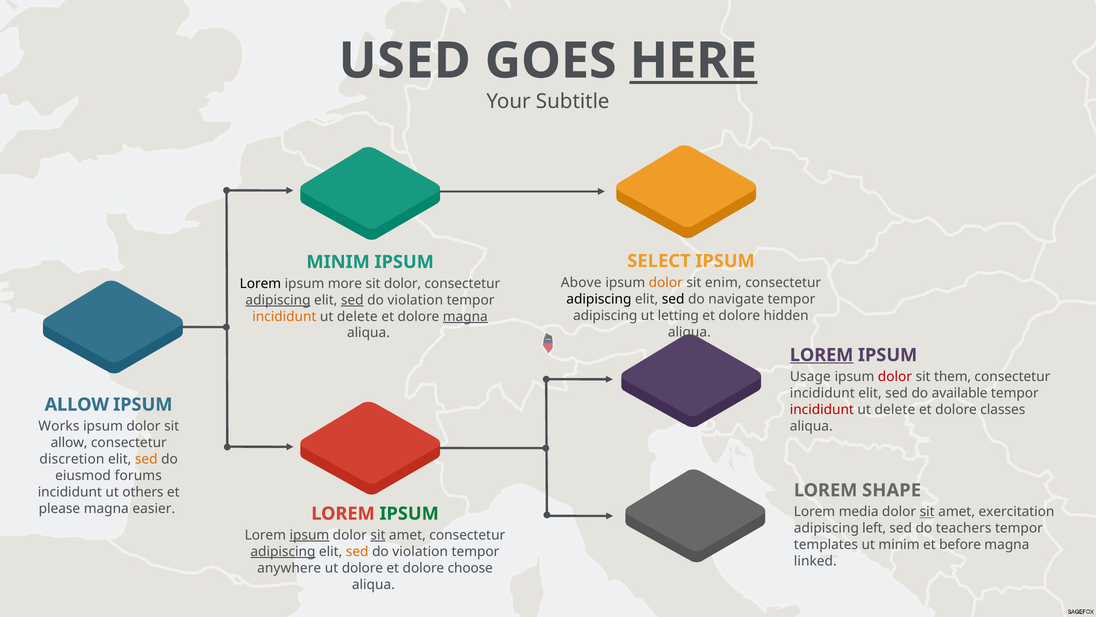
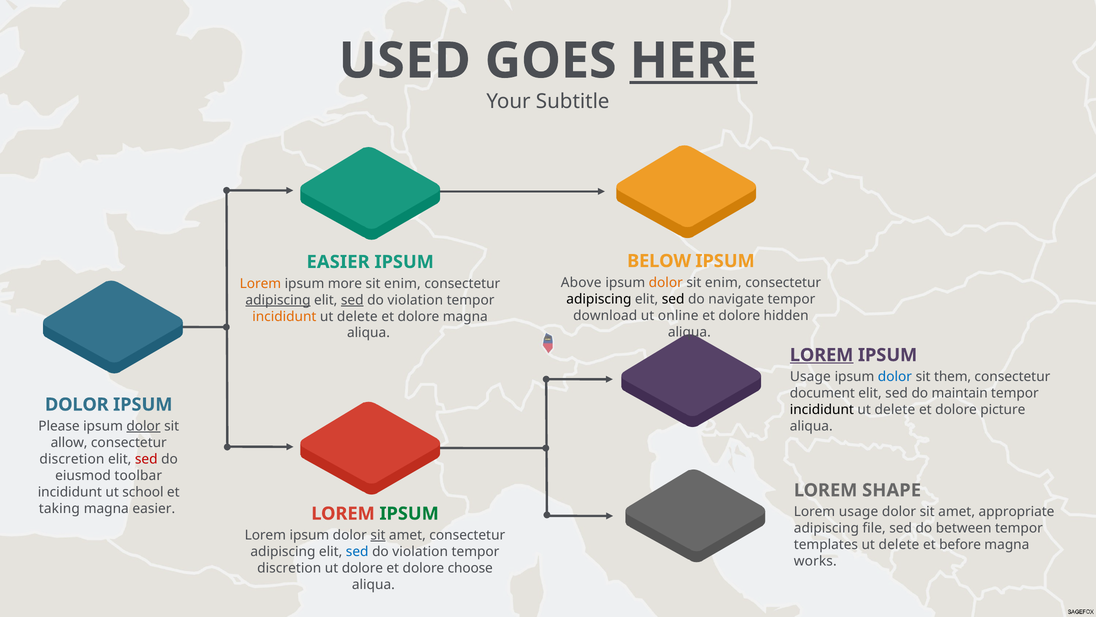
SELECT: SELECT -> BELOW (659, 261)
MINIM: MINIM -> EASIER (338, 262)
Lorem colour: black -> orange (260, 283)
dolor: dolor -> enim (402, 283)
adipiscing: adipiscing -> download (605, 315)
letting: letting -> online (678, 315)
magna underline: present -> none (465, 316)
dolor colour: red -> blue (895, 376)
incididunt: incididunt -> document (822, 393)
available: available -> maintain (960, 393)
ALLOW: ALLOW -> DOLOR (77, 404)
incididunt colour: red -> black (822, 409)
classes: classes -> picture (1003, 409)
Works: Works -> Please (59, 426)
dolor underline: none -> present (143, 426)
sed colour: orange -> red (146, 459)
forums: forums -> toolbar (138, 475)
others: others -> school (143, 492)
please: please -> taking (59, 508)
Lorem media: media -> usage (859, 511)
sit underline: present -> none (927, 511)
exercitation: exercitation -> appropriate (1016, 511)
left: left -> file (874, 528)
teachers: teachers -> between (964, 528)
ipsum underline: present -> none (309, 535)
minim: minim -> delete (899, 544)
adipiscing underline: present -> none (283, 551)
sed colour: orange -> blue (357, 551)
linked: linked -> works (815, 561)
anywhere: anywhere -> discretion (289, 568)
